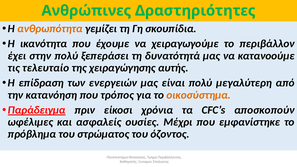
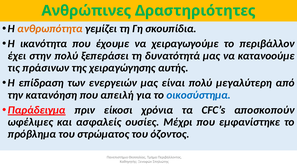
τελευταίο: τελευταίο -> πράσινων (46, 68)
τρόπος: τρόπος -> απειλή (117, 95)
οικοσύστημα colour: orange -> blue (199, 95)
